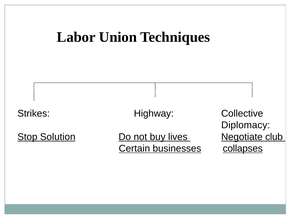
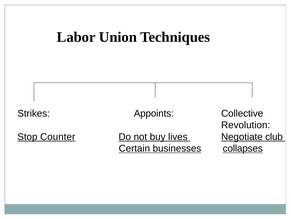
Highway: Highway -> Appoints (154, 113)
Diplomacy: Diplomacy -> Revolution (246, 125)
Solution: Solution -> Counter (58, 136)
